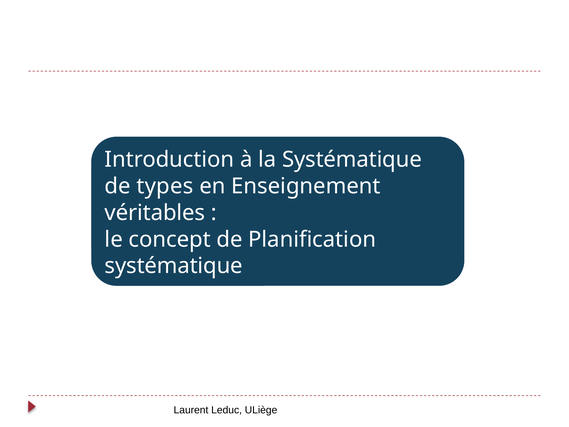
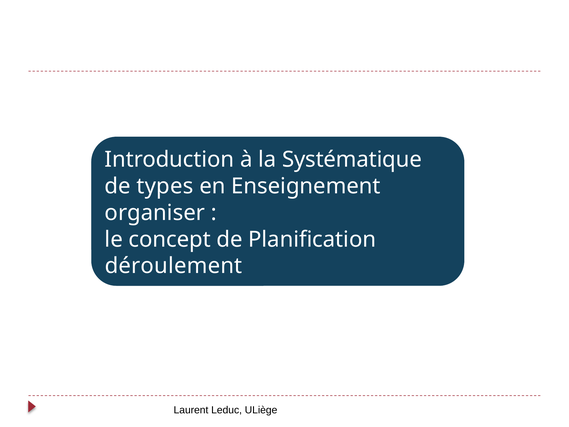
véritables: véritables -> organiser (155, 213)
systématique: systématique -> déroulement (174, 266)
